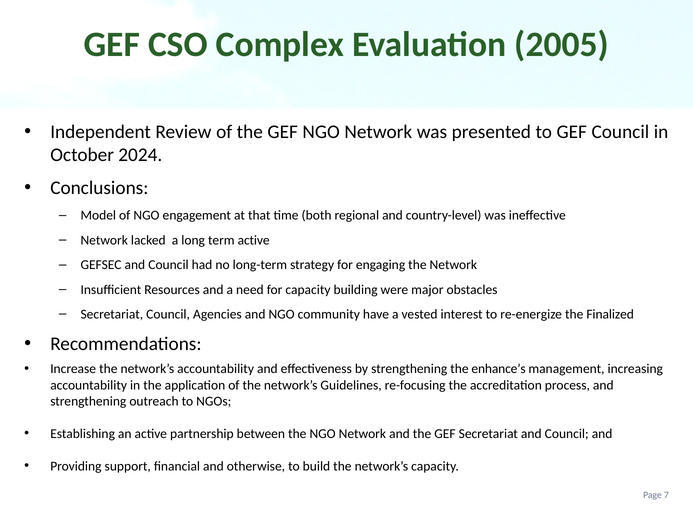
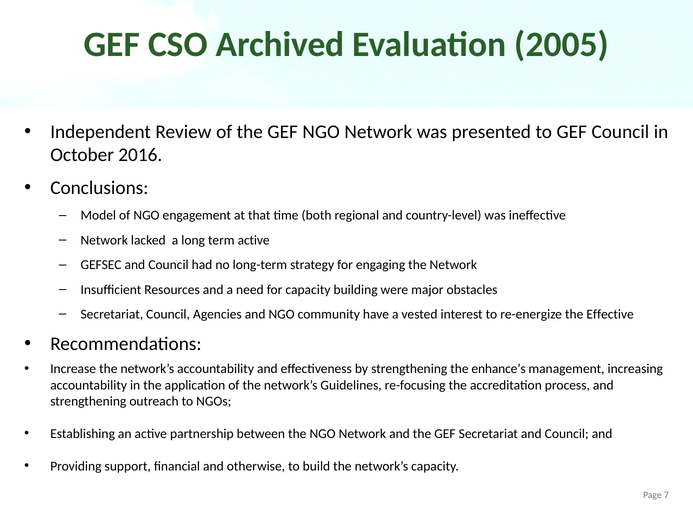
Complex: Complex -> Archived (280, 45)
2024: 2024 -> 2016 (140, 155)
Finalized: Finalized -> Effective (610, 314)
